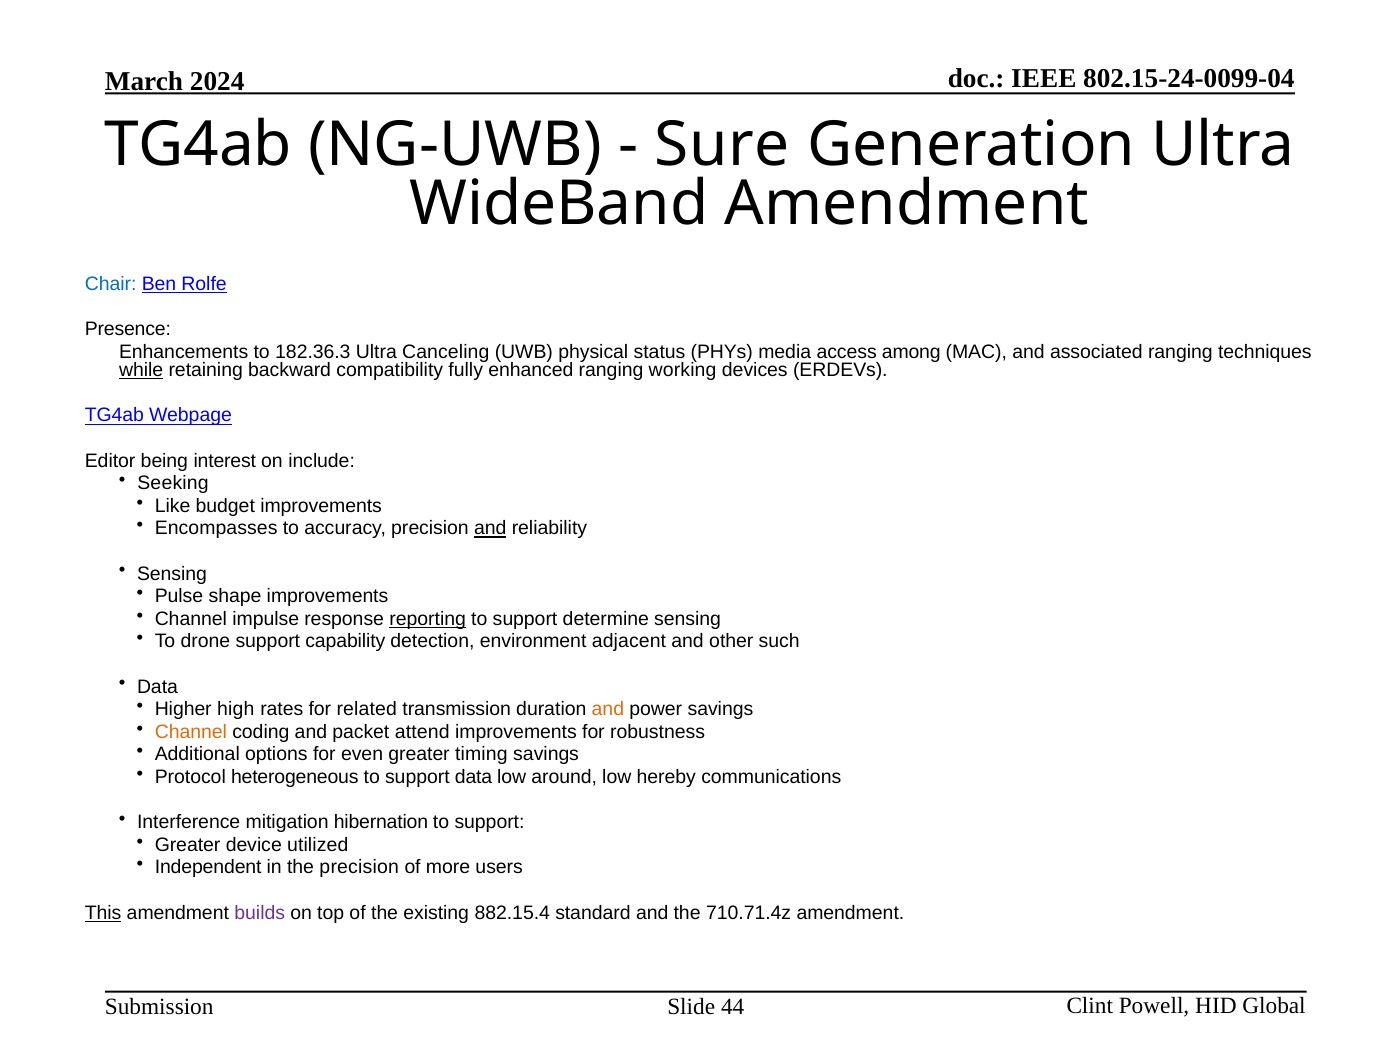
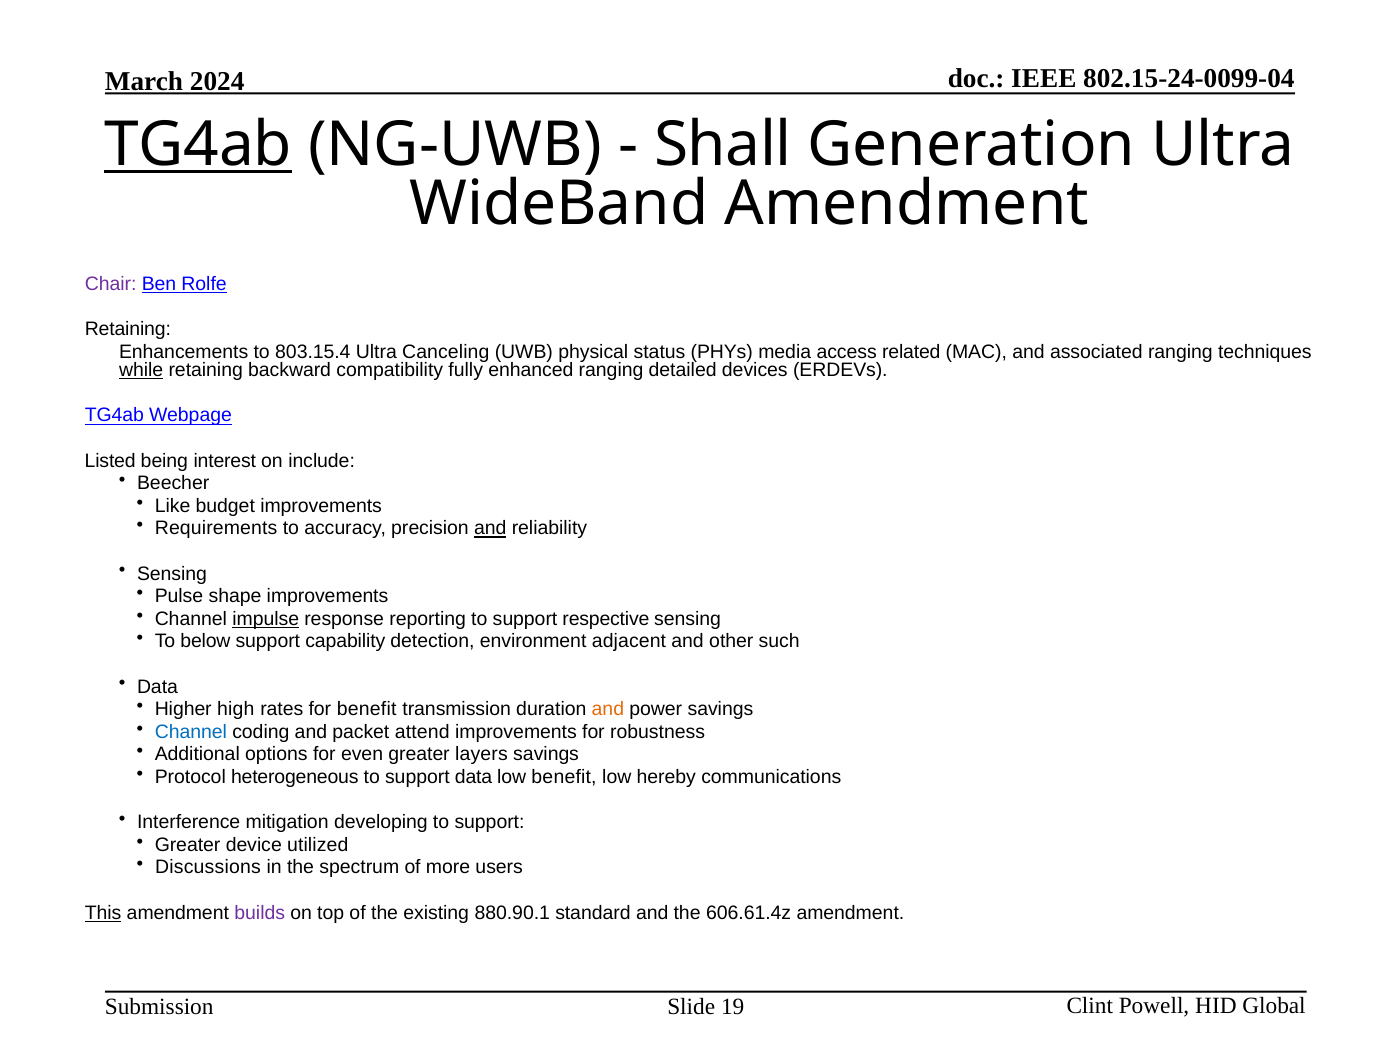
TG4ab underline: none -> present (198, 145)
Sure: Sure -> Shall (723, 145)
Chair colour: blue -> purple (111, 284)
Presence: Presence -> Retaining (128, 329)
182.36.3: 182.36.3 -> 803.15.4 (313, 352)
among: among -> related (911, 352)
working: working -> detailed (683, 370)
Editor: Editor -> Listed (110, 461)
Seeking: Seeking -> Beecher (173, 483)
Encompasses: Encompasses -> Requirements (216, 529)
impulse underline: none -> present (266, 619)
reporting underline: present -> none (428, 619)
determine: determine -> respective (606, 619)
drone: drone -> below (205, 642)
for related: related -> benefit (367, 709)
Channel colour: orange -> blue (191, 732)
timing: timing -> layers (481, 755)
low around: around -> benefit (564, 777)
hibernation: hibernation -> developing (381, 822)
Independent: Independent -> Discussions (208, 868)
the precision: precision -> spectrum (359, 868)
882.15.4: 882.15.4 -> 880.90.1 (512, 913)
710.71.4z: 710.71.4z -> 606.61.4z (749, 913)
44: 44 -> 19 (733, 1007)
